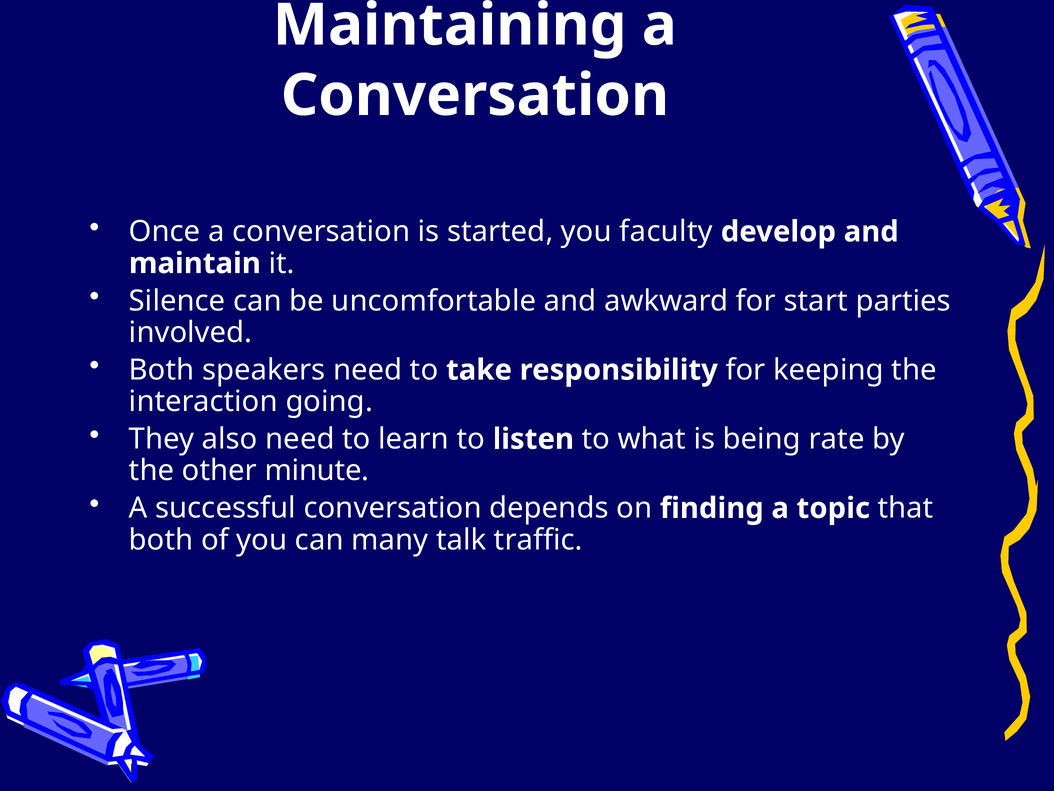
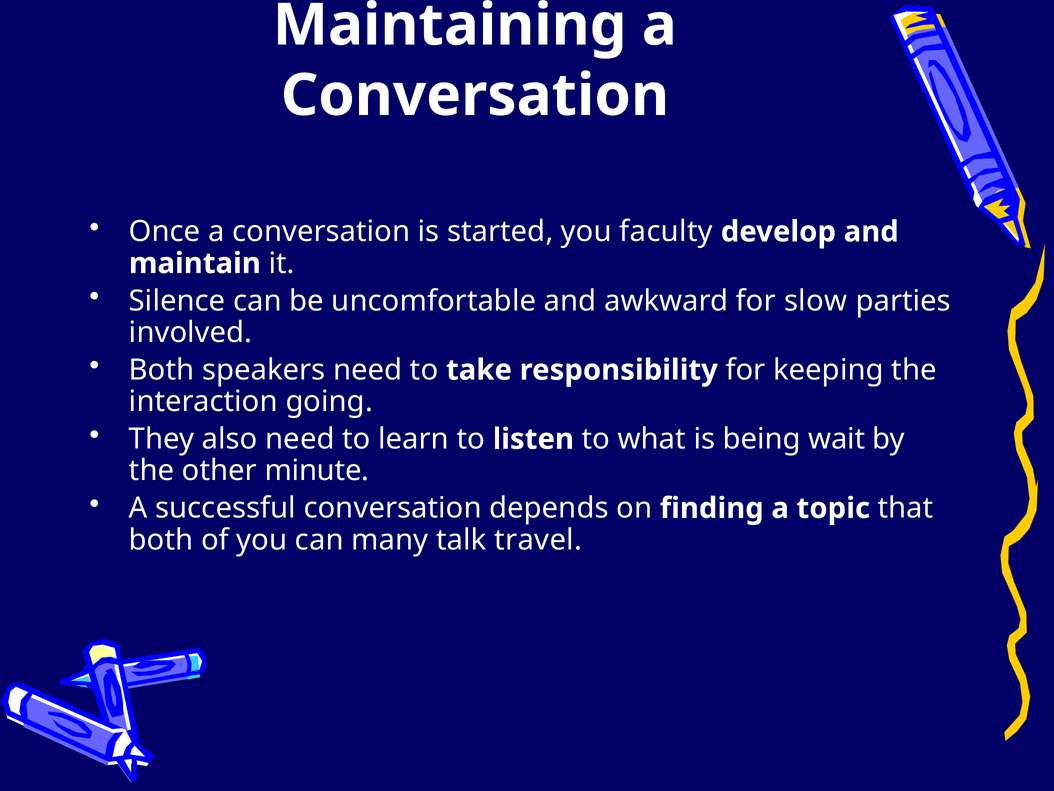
start: start -> slow (816, 301)
rate: rate -> wait (837, 439)
traffic: traffic -> travel (538, 540)
